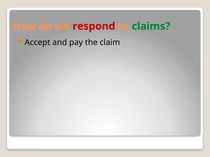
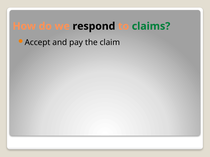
respond colour: red -> black (94, 26)
